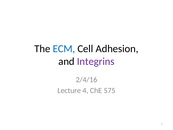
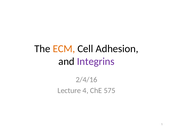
ECM colour: blue -> orange (64, 49)
